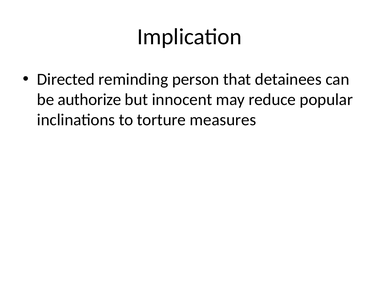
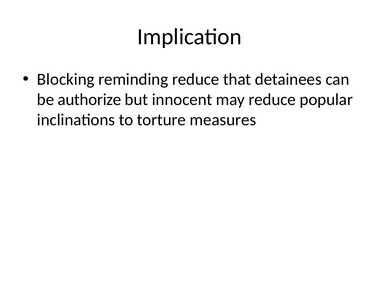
Directed: Directed -> Blocking (66, 80)
reminding person: person -> reduce (196, 80)
